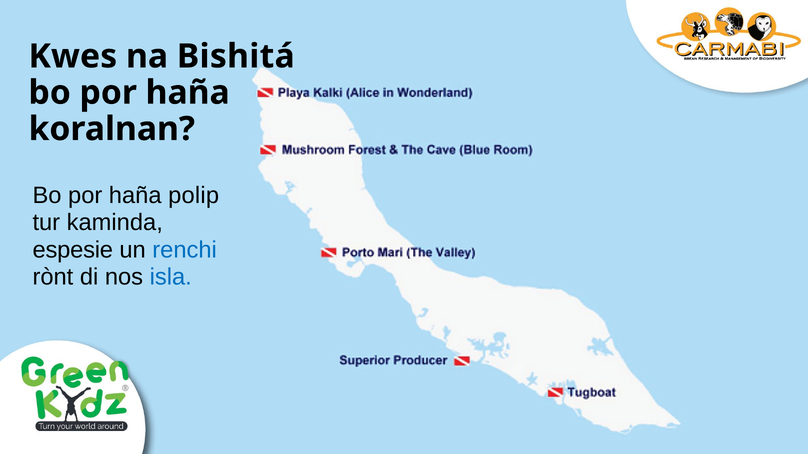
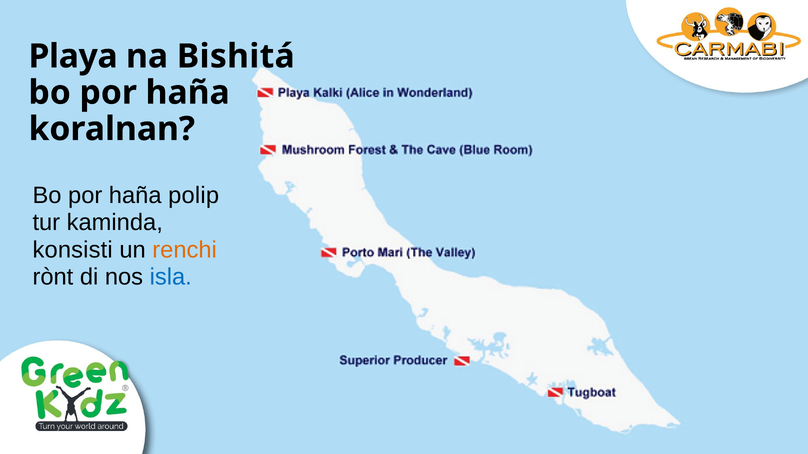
Kwes: Kwes -> Playa (73, 56)
espesie: espesie -> konsisti (73, 250)
renchi colour: blue -> orange (185, 250)
